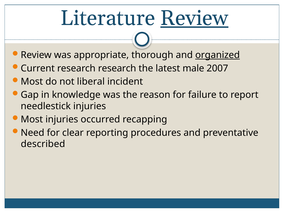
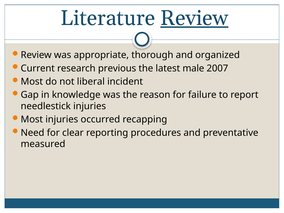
organized underline: present -> none (218, 55)
research research: research -> previous (117, 68)
described: described -> measured (43, 144)
